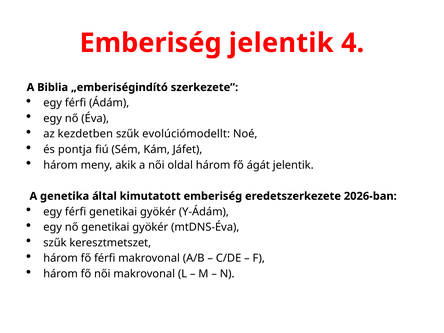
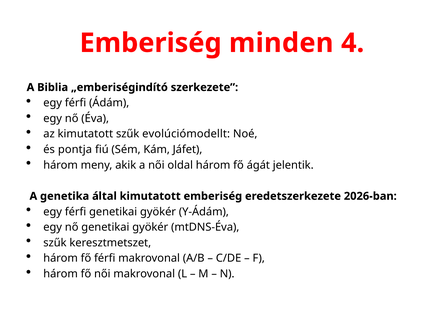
Emberiség jelentik: jelentik -> minden (281, 43)
az kezdetben: kezdetben -> kimutatott (85, 134)
